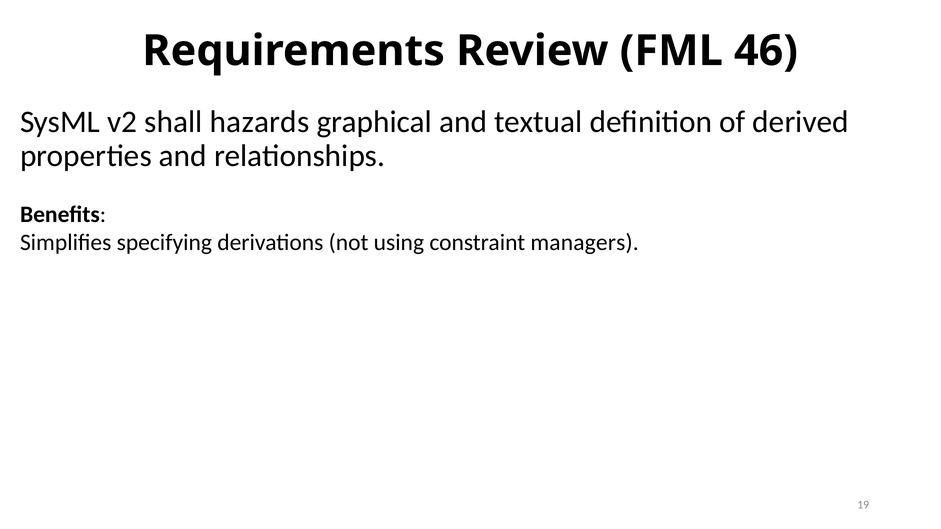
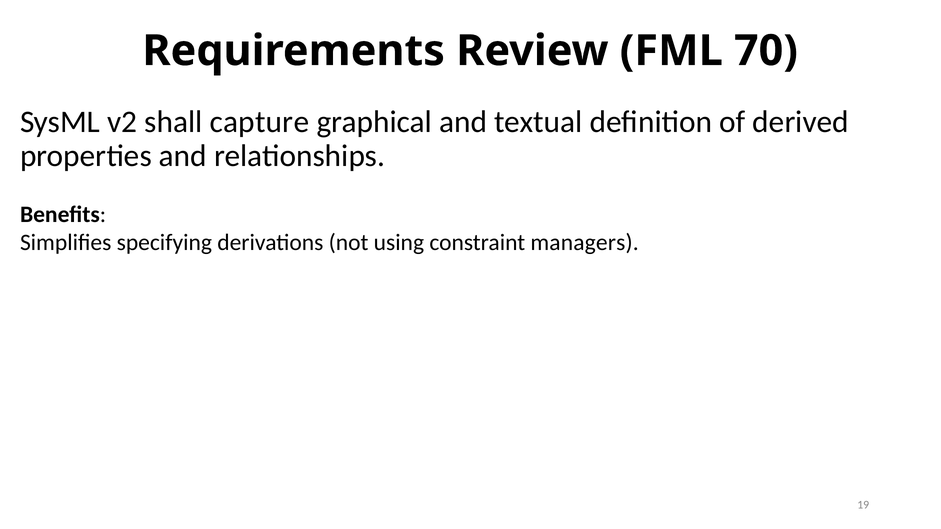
46: 46 -> 70 (766, 51)
hazards: hazards -> capture (259, 122)
